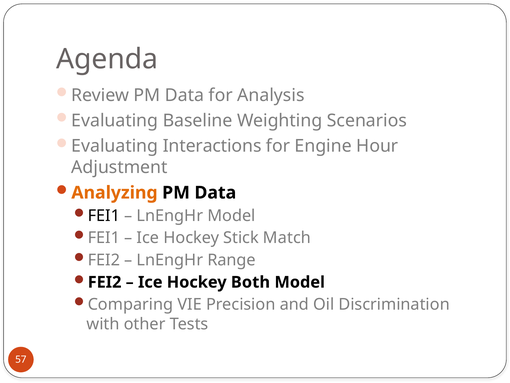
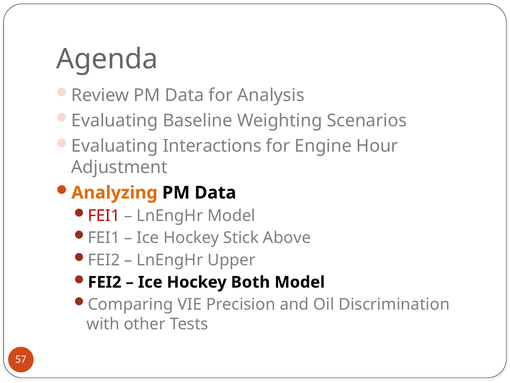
FEI1 colour: black -> red (104, 215)
Match: Match -> Above (287, 238)
Range: Range -> Upper (231, 260)
